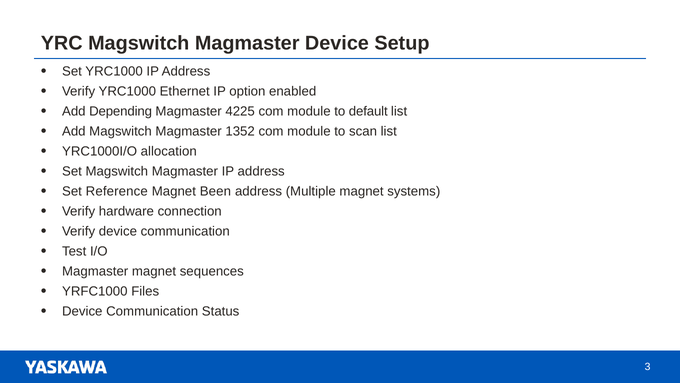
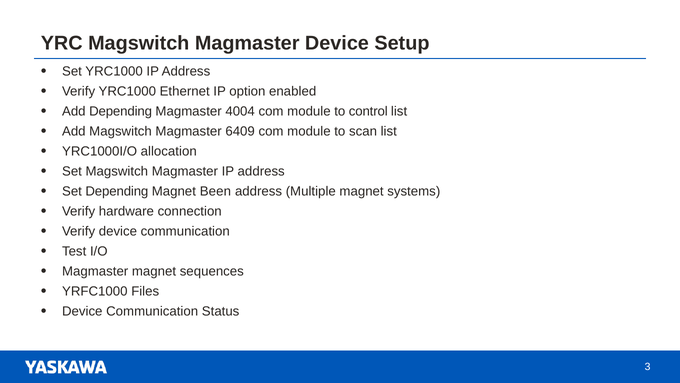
4225: 4225 -> 4004 (240, 111)
default: default -> control (368, 111)
1352: 1352 -> 6409 (240, 131)
Set Reference: Reference -> Depending (117, 191)
